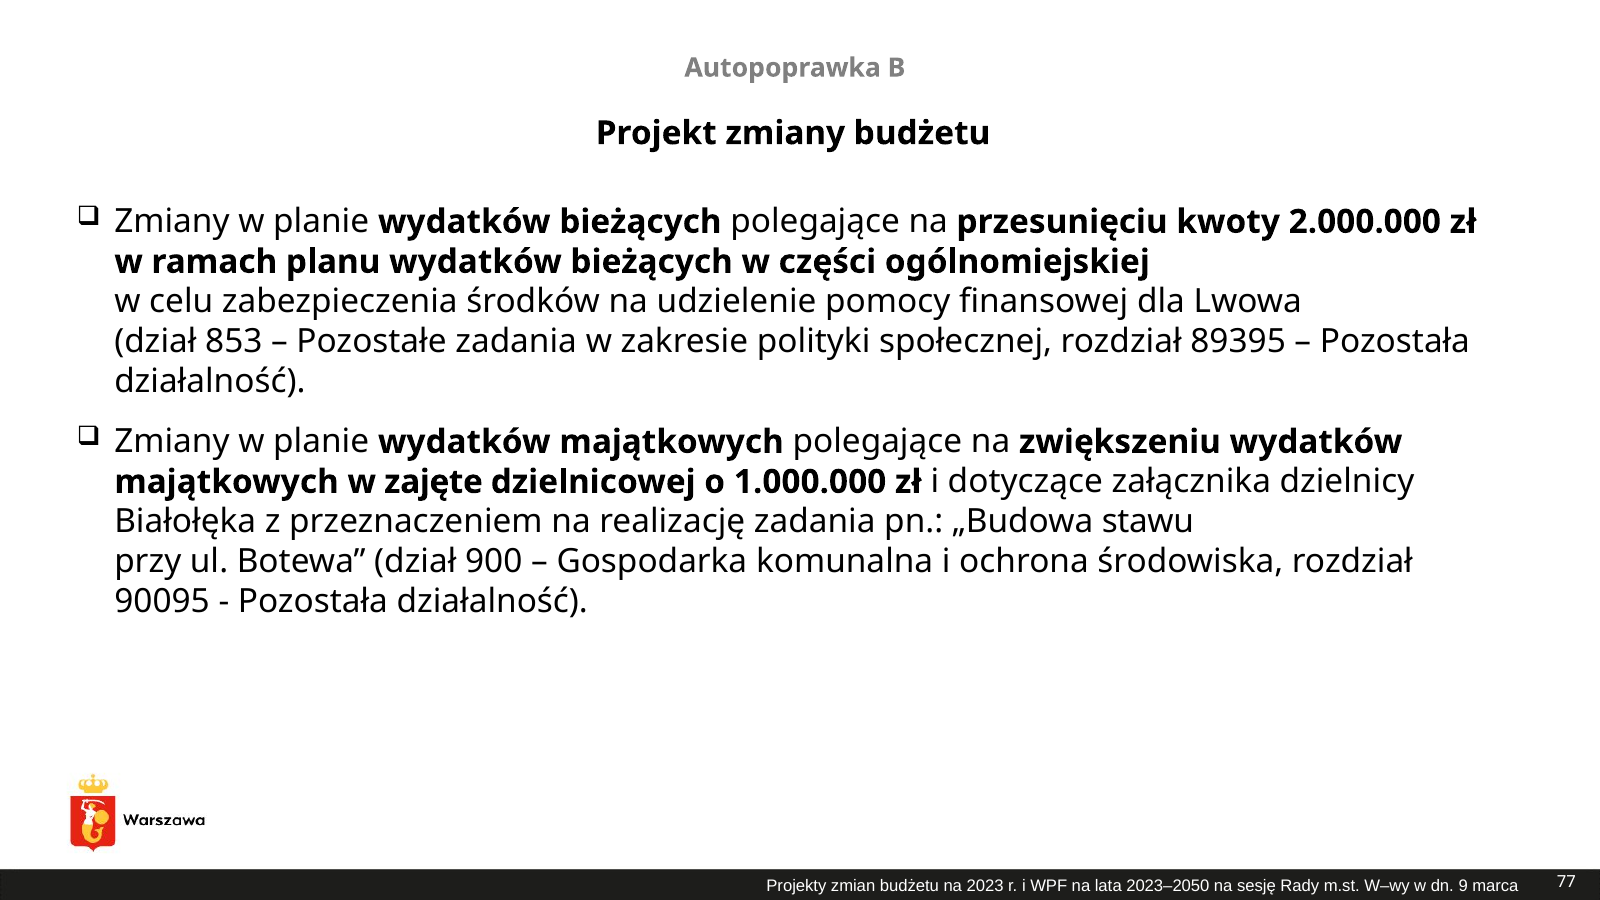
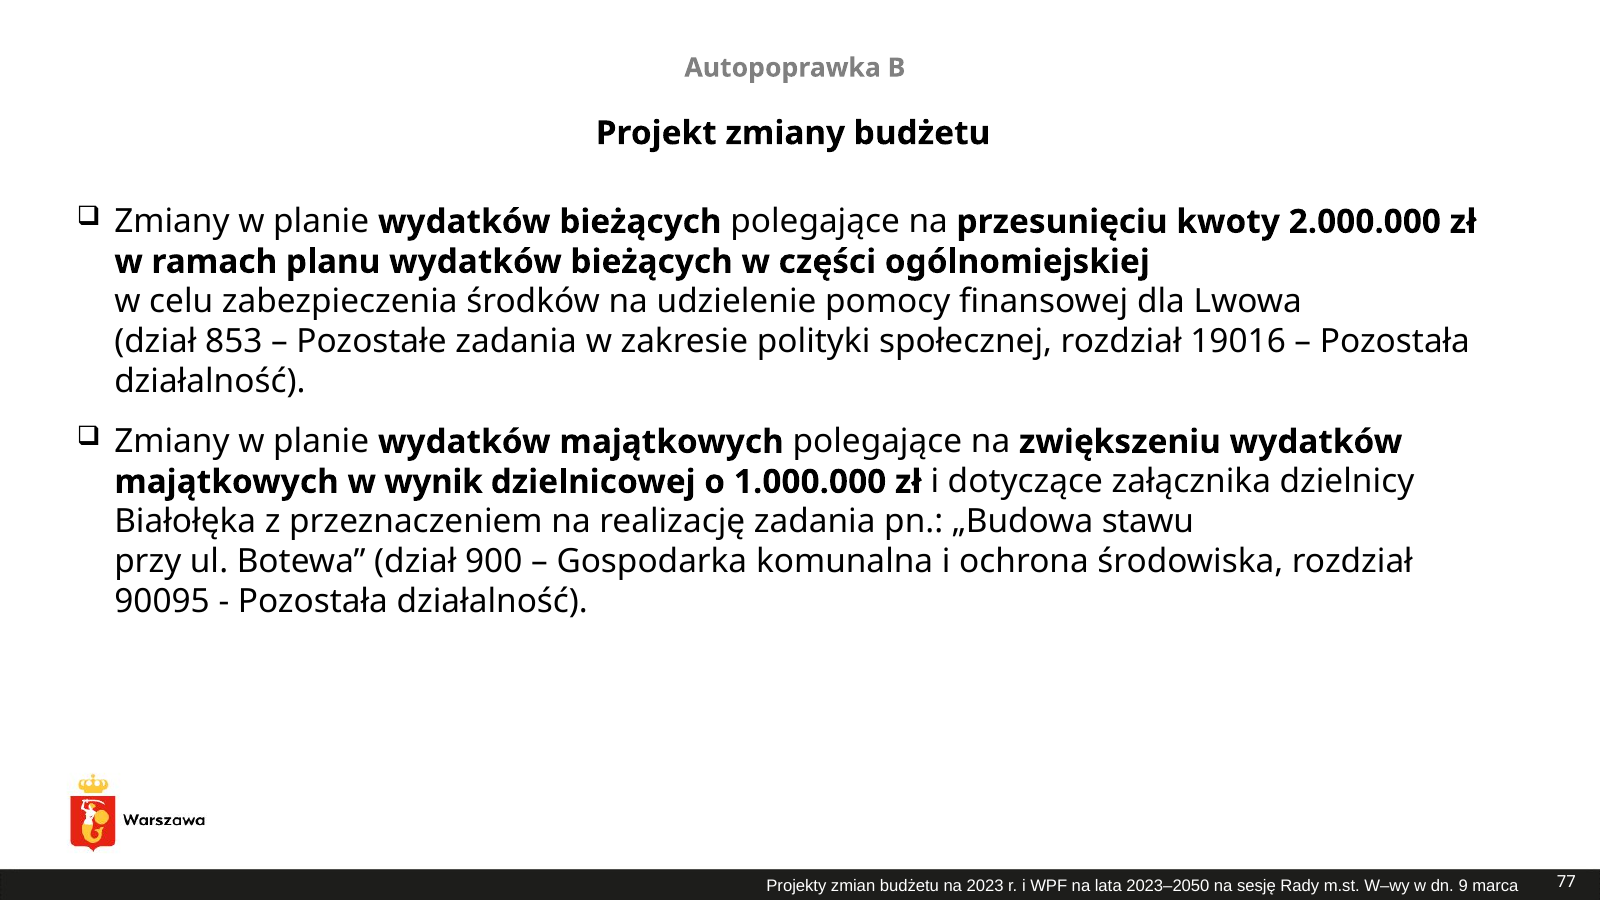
89395: 89395 -> 19016 (1238, 342)
zajęte: zajęte -> wynik (433, 482)
